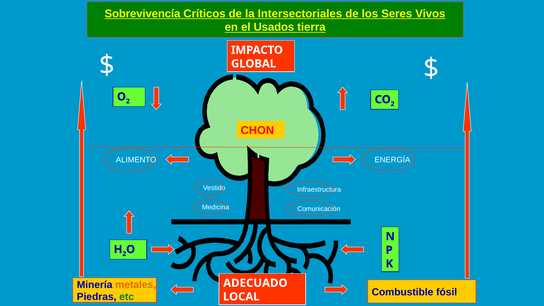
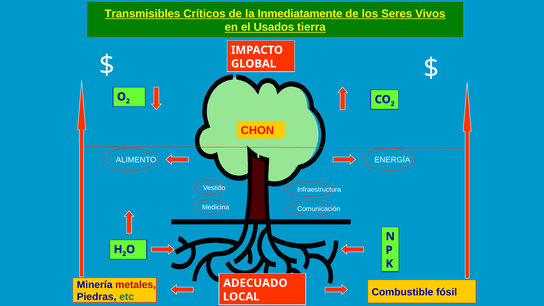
Sobrevivencía: Sobrevivencía -> Transmisibles (142, 14)
Intersectoriales: Intersectoriales -> Inmediatamente (300, 14)
metales colour: orange -> red (136, 285)
